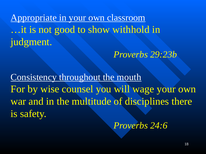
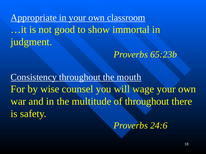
withhold: withhold -> immortal (131, 30)
29:23b: 29:23b -> 65:23b (164, 55)
of disciplines: disciplines -> throughout (147, 102)
